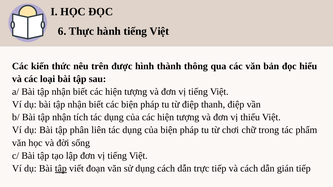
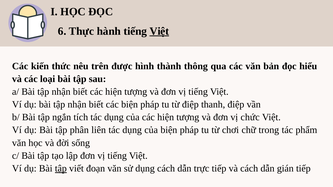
Việt underline: none -> present (159, 31)
b/ Bài tập nhận: nhận -> ngắn (62, 117)
thiếu: thiếu -> chức (250, 117)
